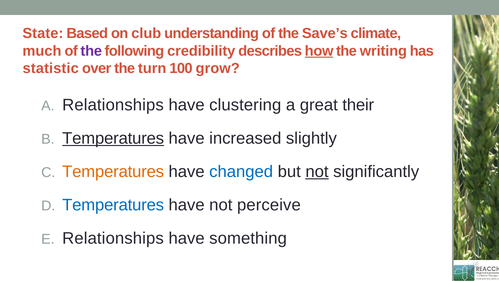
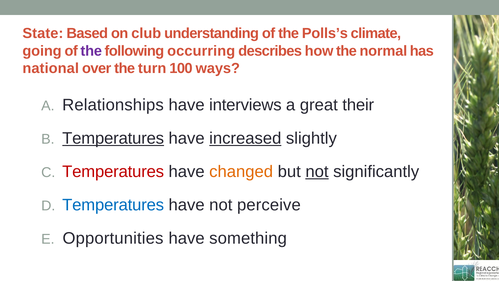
Save’s: Save’s -> Polls’s (325, 33)
much: much -> going (42, 51)
credibility: credibility -> occurring (201, 51)
how underline: present -> none (319, 51)
writing: writing -> normal (383, 51)
statistic: statistic -> national (51, 68)
grow: grow -> ways (218, 68)
clustering: clustering -> interviews (245, 105)
increased underline: none -> present (245, 138)
Temperatures colour: orange -> red (113, 171)
changed colour: blue -> orange (241, 171)
Relationships: Relationships -> Opportunities (113, 238)
